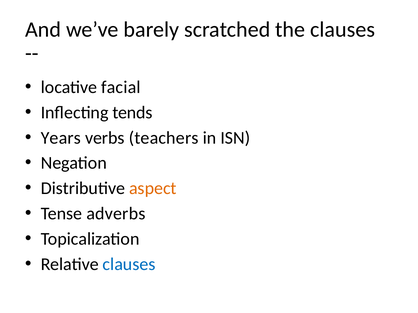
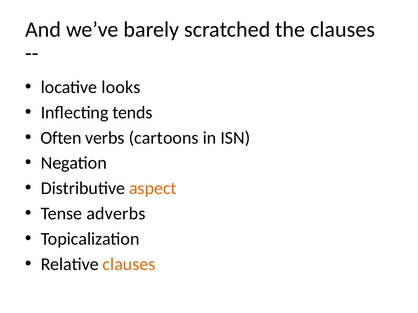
facial: facial -> looks (121, 87)
Years: Years -> Often (61, 138)
teachers: teachers -> cartoons (164, 138)
clauses colour: blue -> orange (129, 265)
